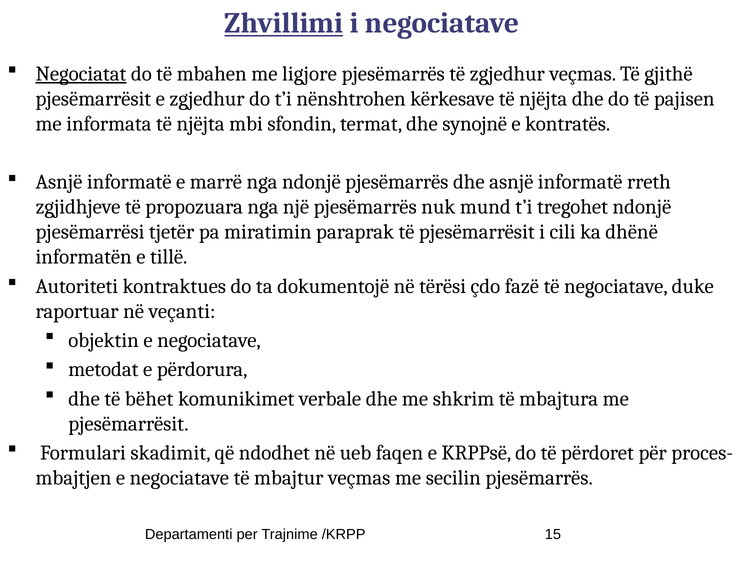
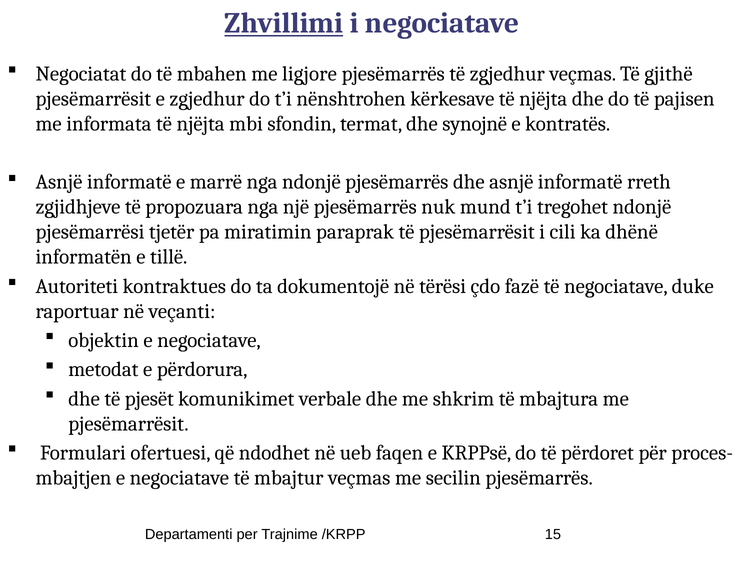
Negociatat underline: present -> none (81, 74)
bëhet: bëhet -> pjesët (149, 399)
skadimit: skadimit -> ofertuesi (171, 453)
